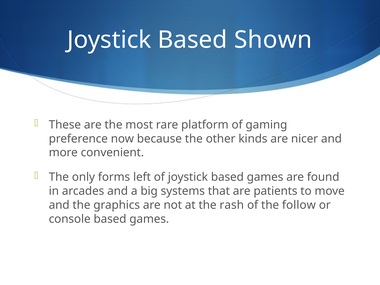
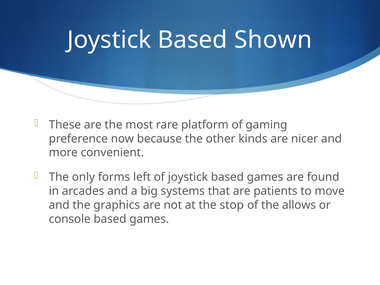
rash: rash -> stop (232, 205)
follow: follow -> allows (299, 205)
